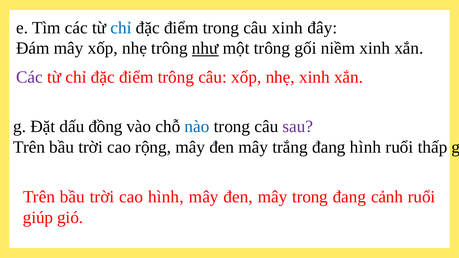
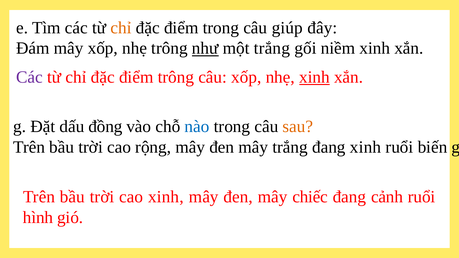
chỉ colour: blue -> orange (121, 28)
câu xinh: xinh -> giúp (287, 28)
một trông: trông -> trắng (272, 48)
xinh underline: none -> present (314, 77)
sau colour: purple -> orange (298, 127)
đang hình: hình -> xinh (366, 147)
thấp: thấp -> biến (432, 147)
cao hình: hình -> xinh (166, 197)
mây trong: trong -> chiếc (310, 197)
giúp: giúp -> hình (38, 218)
